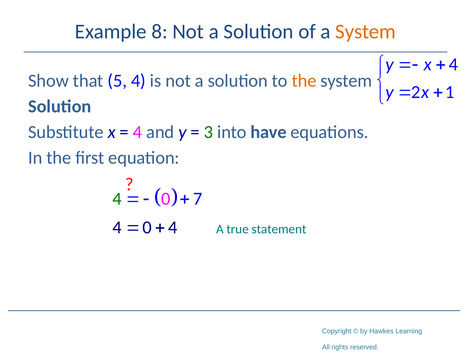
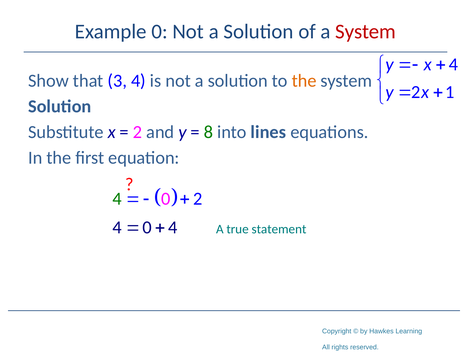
Example 8: 8 -> 0 (160, 32)
System colour: orange -> red (366, 32)
5: 5 -> 3 (117, 81)
4: 4 -> 2 (138, 132)
3: 3 -> 8 (208, 132)
have: have -> lines (268, 132)
7: 7 -> 2 (198, 198)
